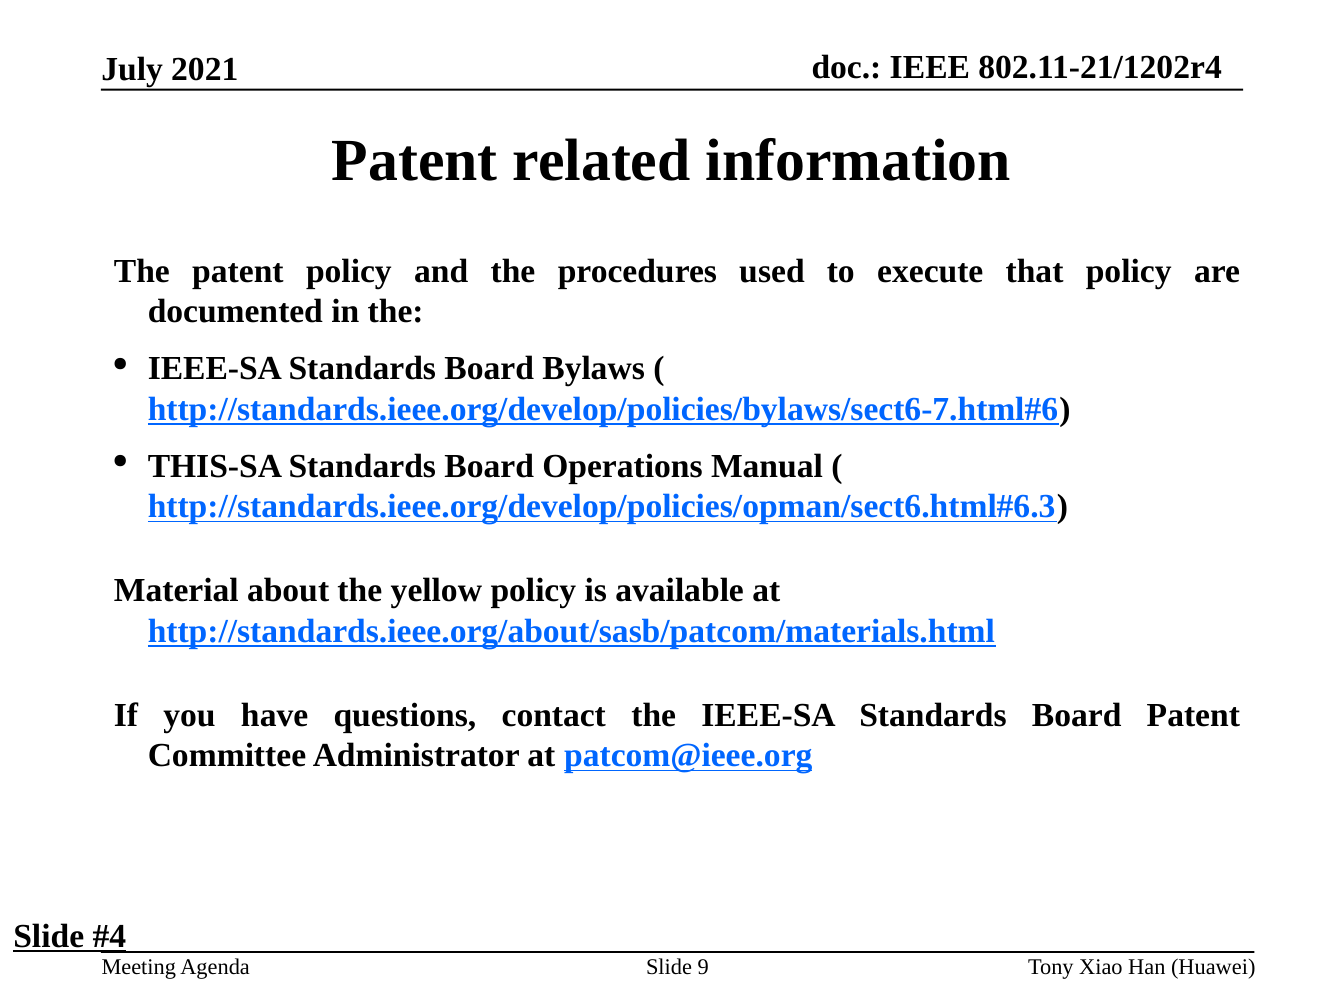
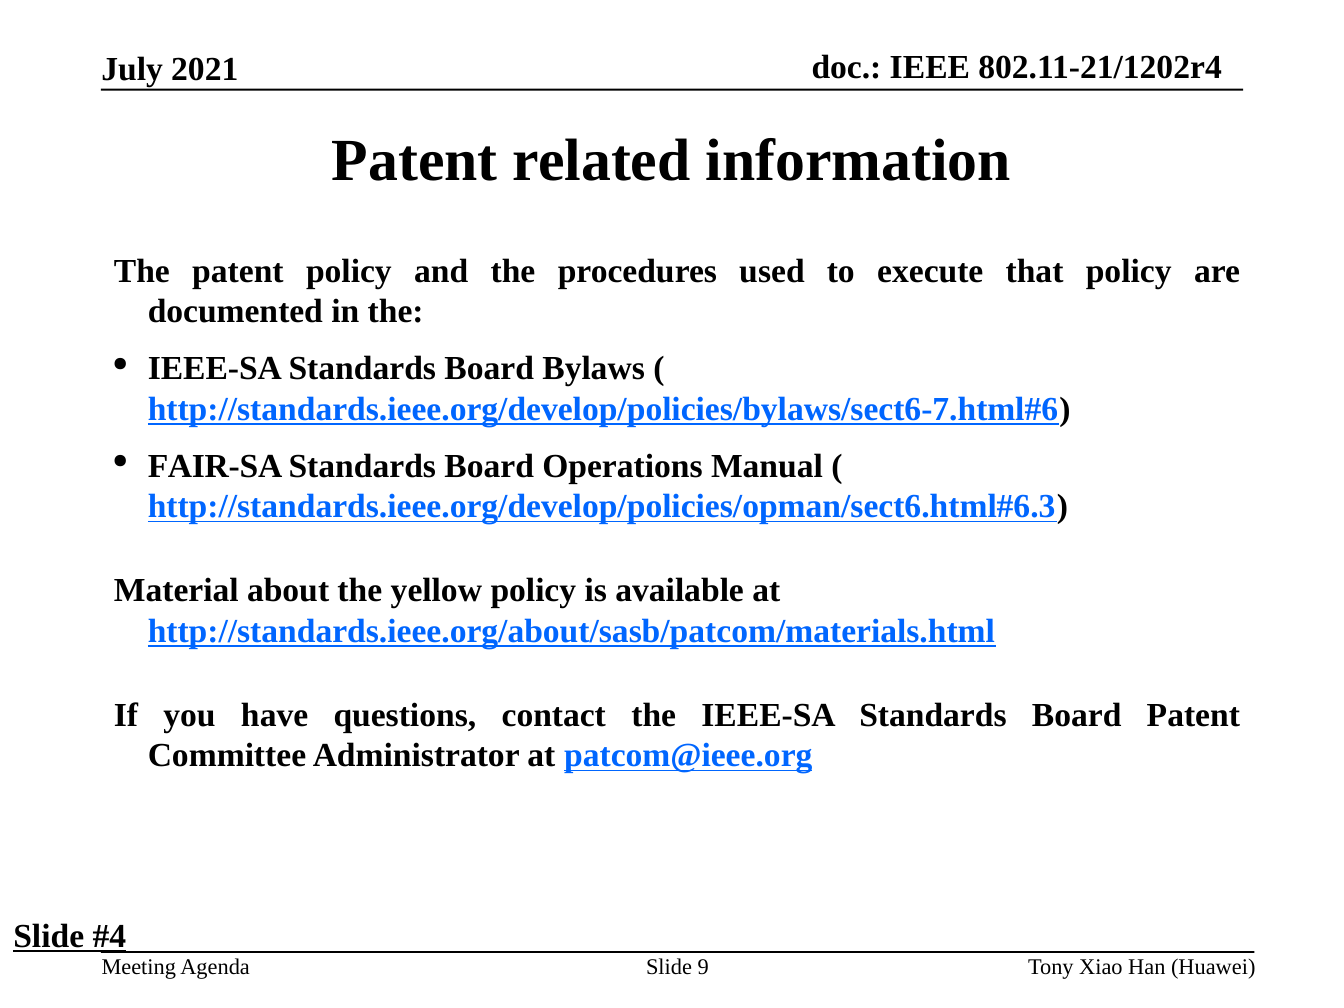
THIS-SA: THIS-SA -> FAIR-SA (215, 466)
